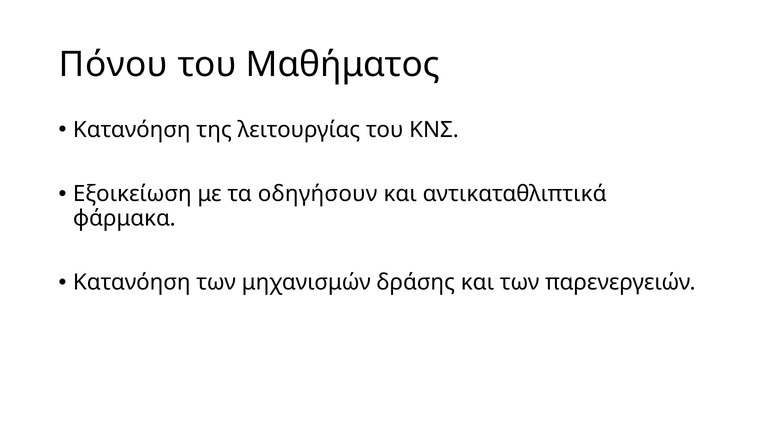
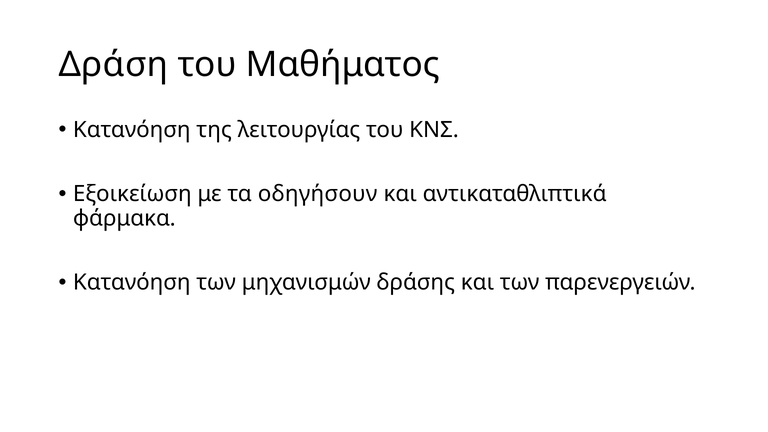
Πόνου: Πόνου -> Δράση (113, 65)
